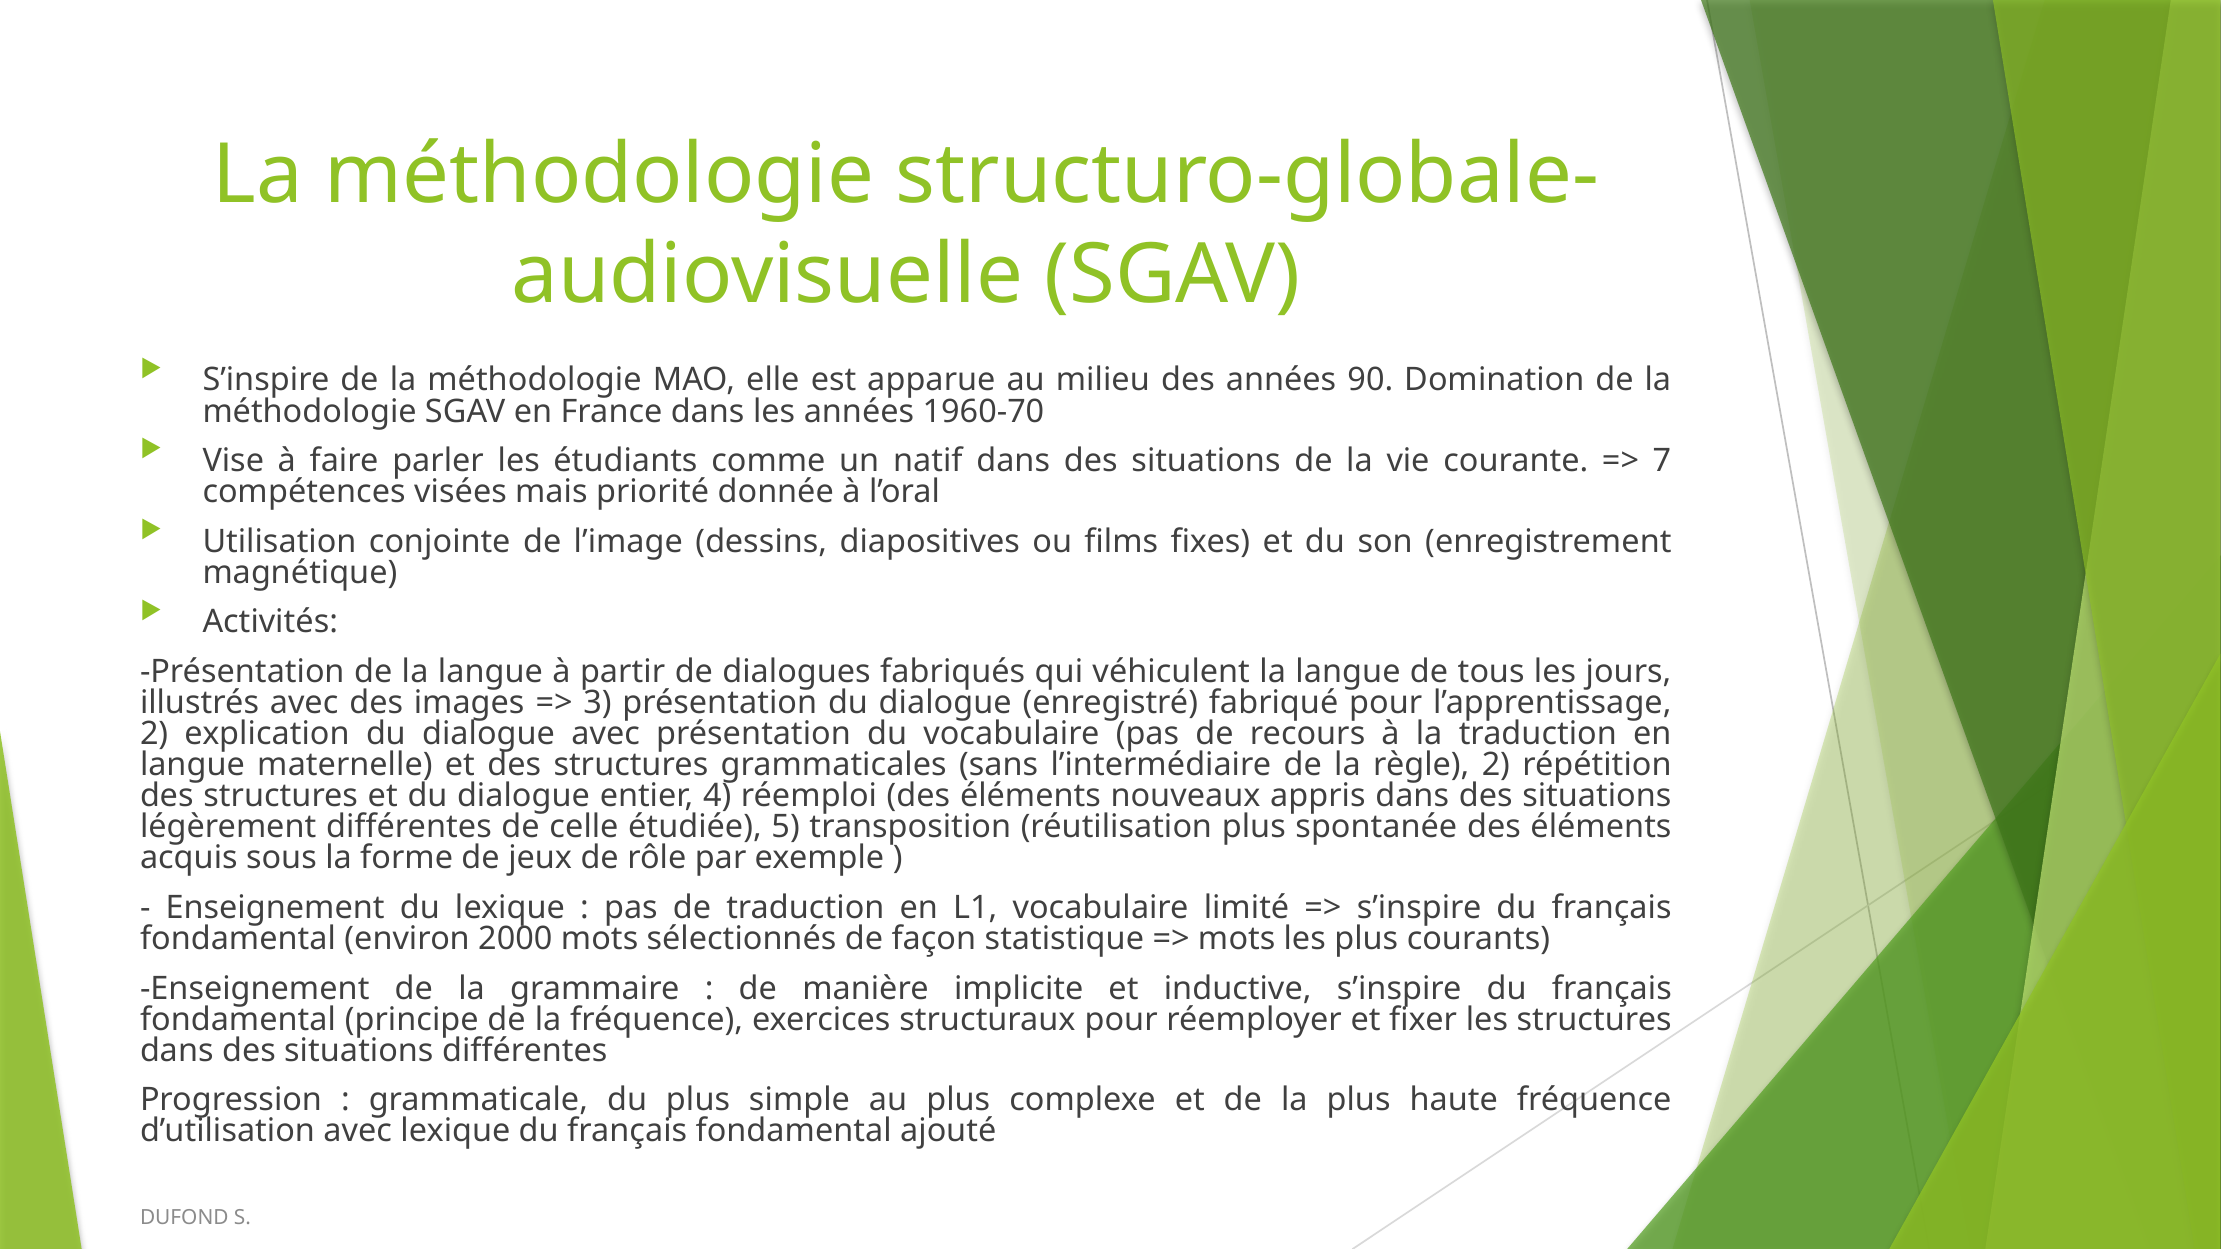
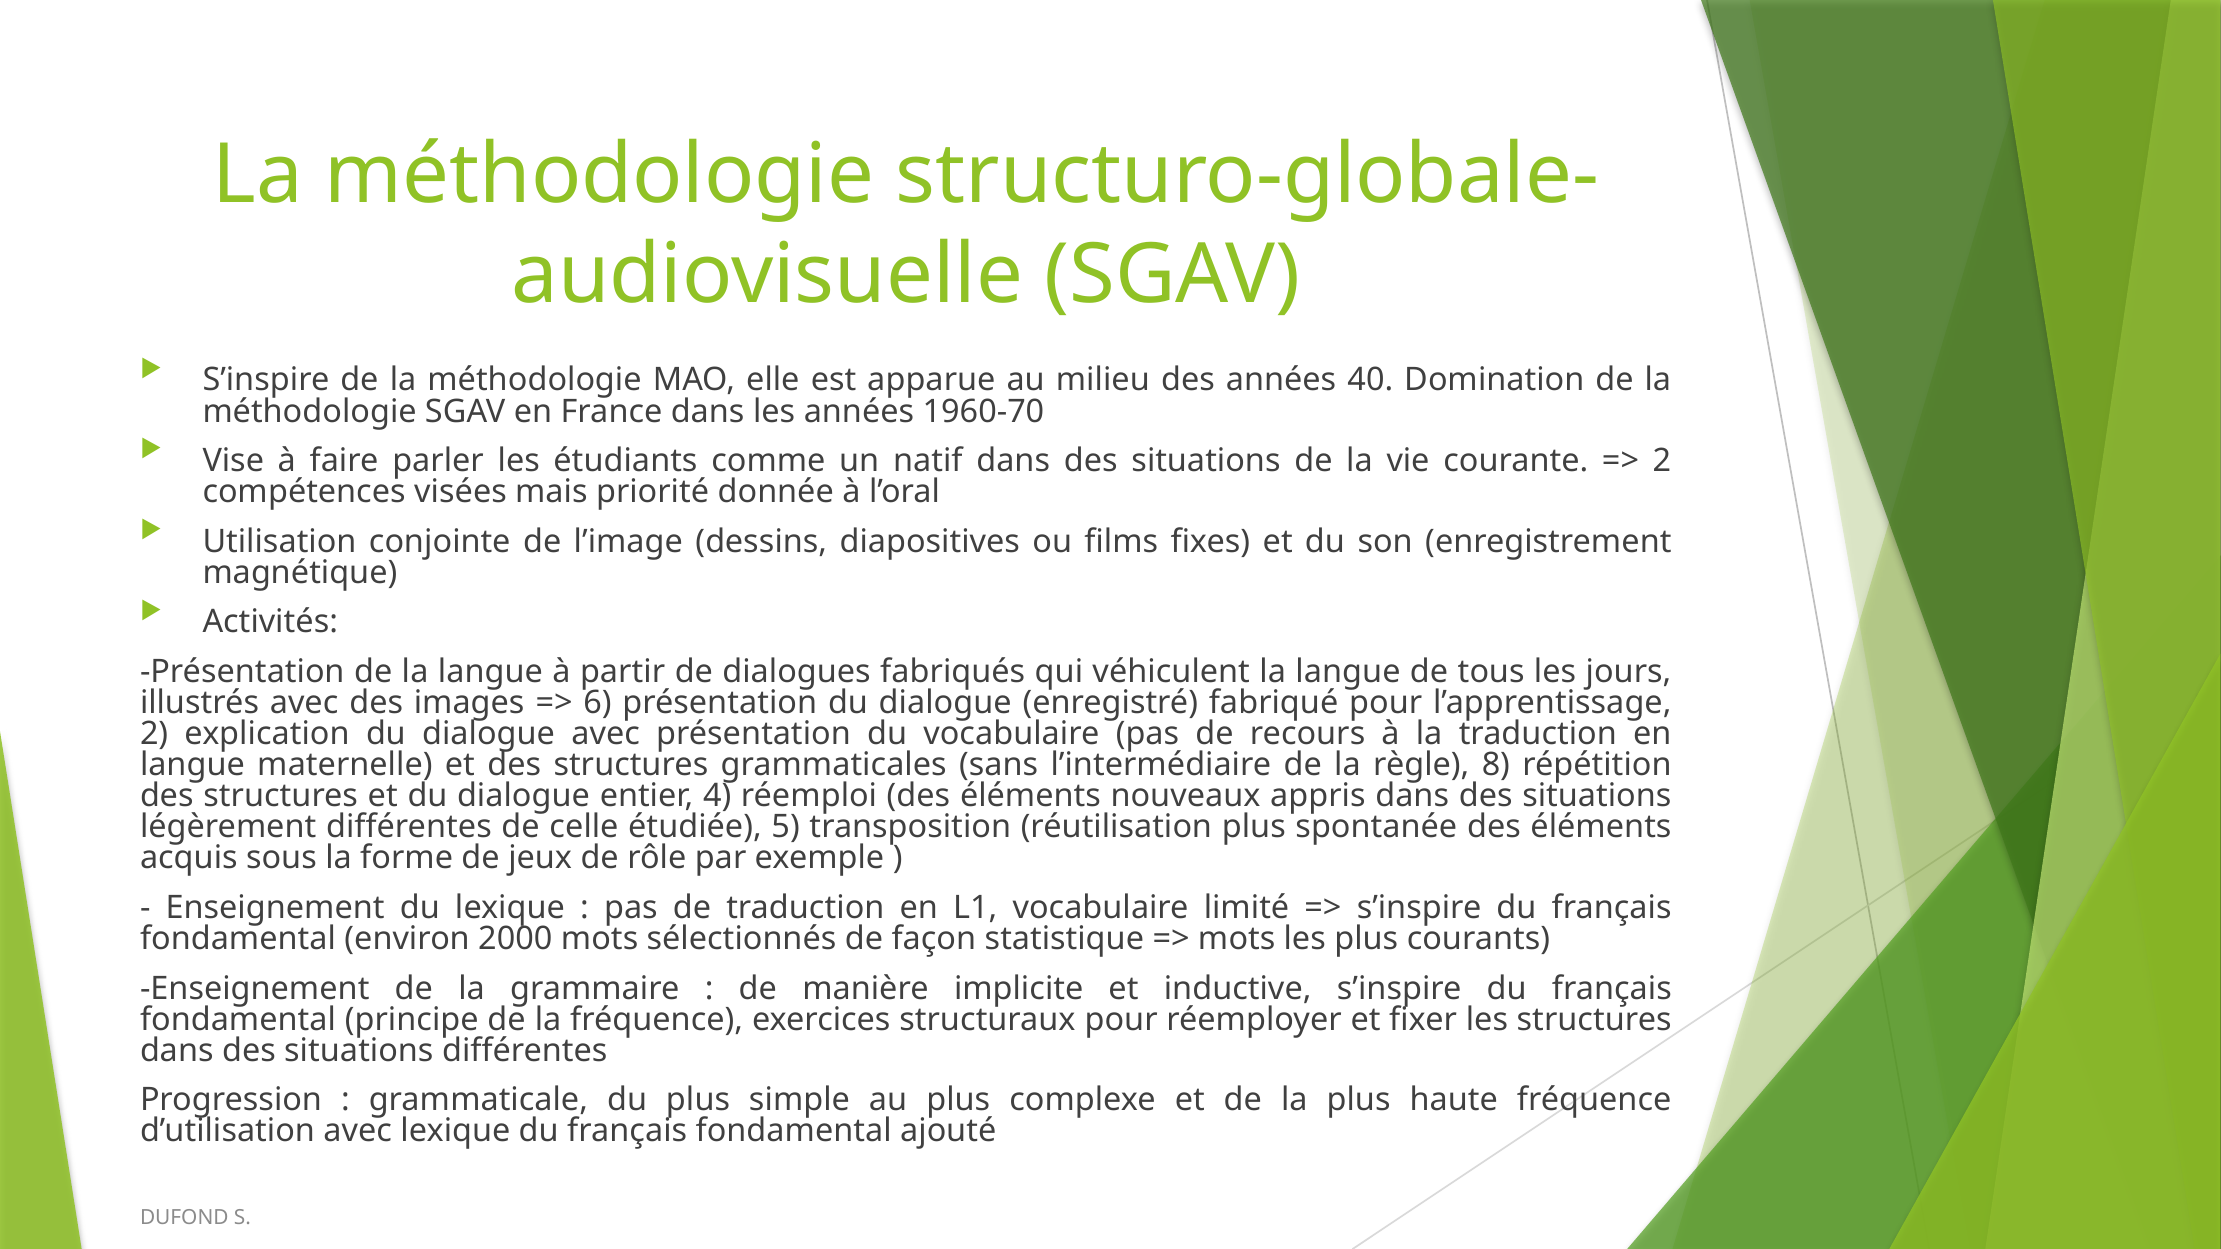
90: 90 -> 40 (1370, 380)
7: 7 -> 2 (1662, 461)
3: 3 -> 6 (598, 703)
règle 2: 2 -> 8 (1496, 765)
